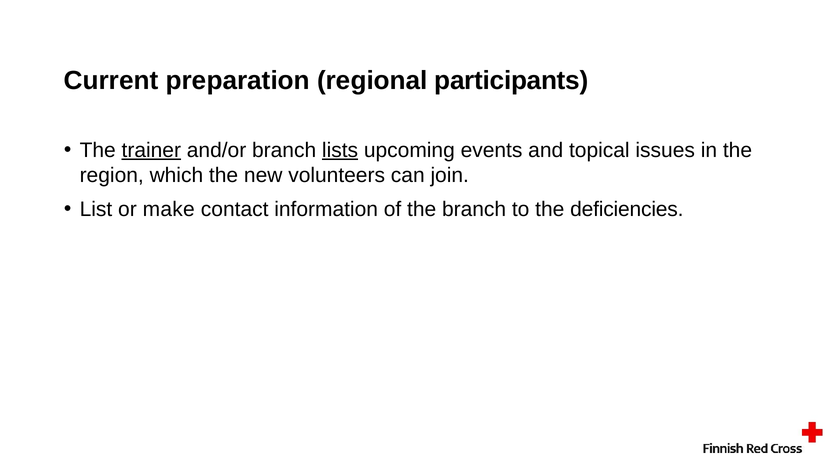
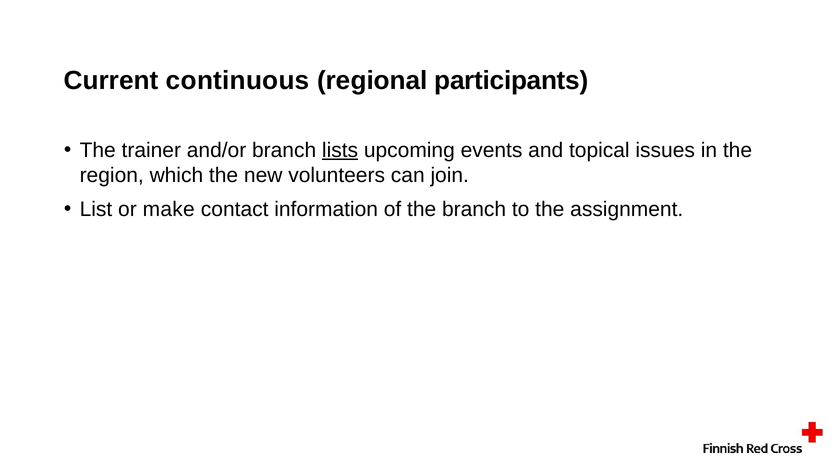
preparation: preparation -> continuous (238, 80)
trainer underline: present -> none (151, 150)
deficiencies: deficiencies -> assignment (627, 209)
